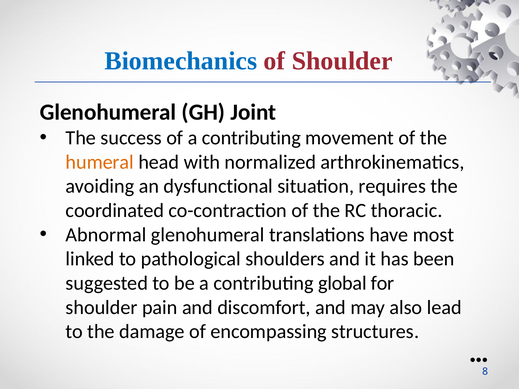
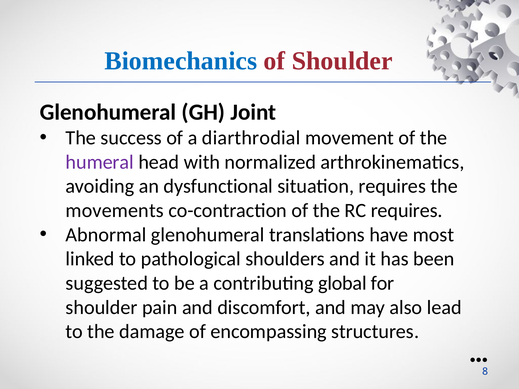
of a contributing: contributing -> diarthrodial (251, 138)
humeral colour: orange -> purple (100, 162)
coordinated: coordinated -> movements (115, 211)
RC thoracic: thoracic -> requires (407, 211)
